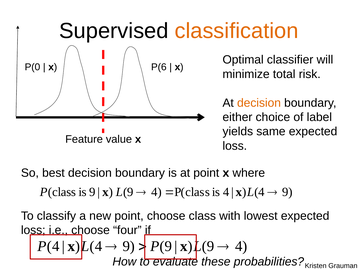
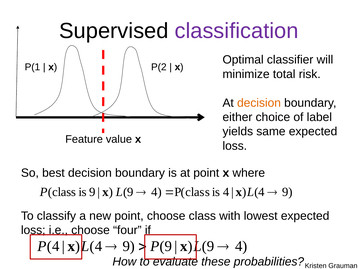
classification colour: orange -> purple (237, 31)
P(0: P(0 -> P(1 (32, 67)
P(6: P(6 -> P(2 (159, 67)
